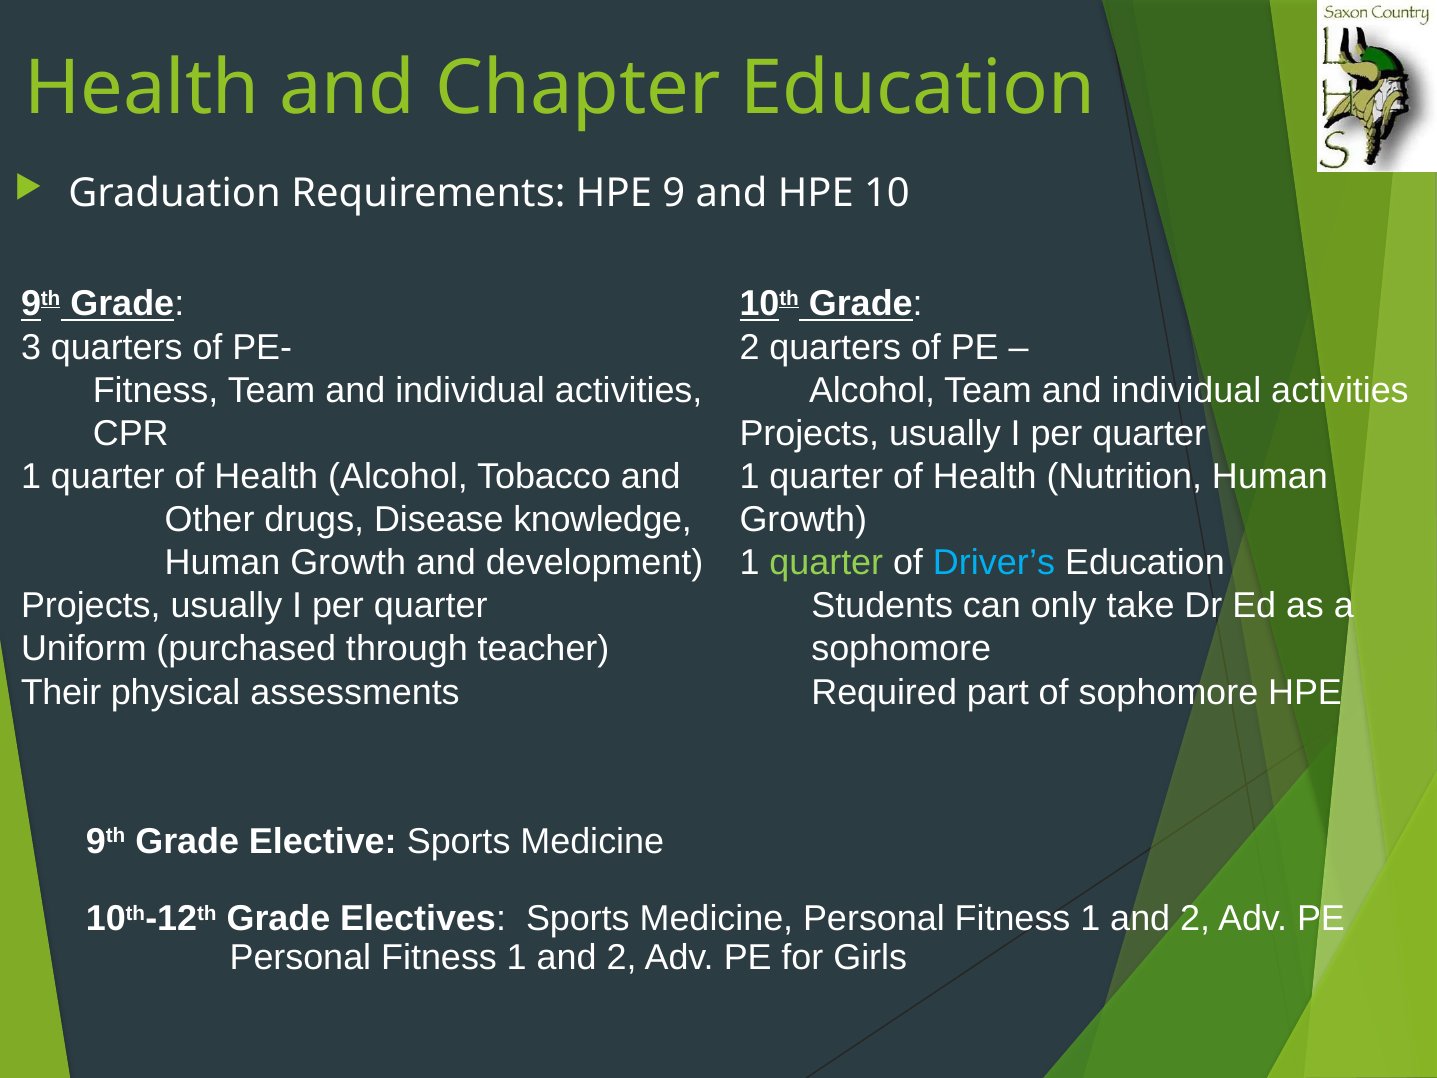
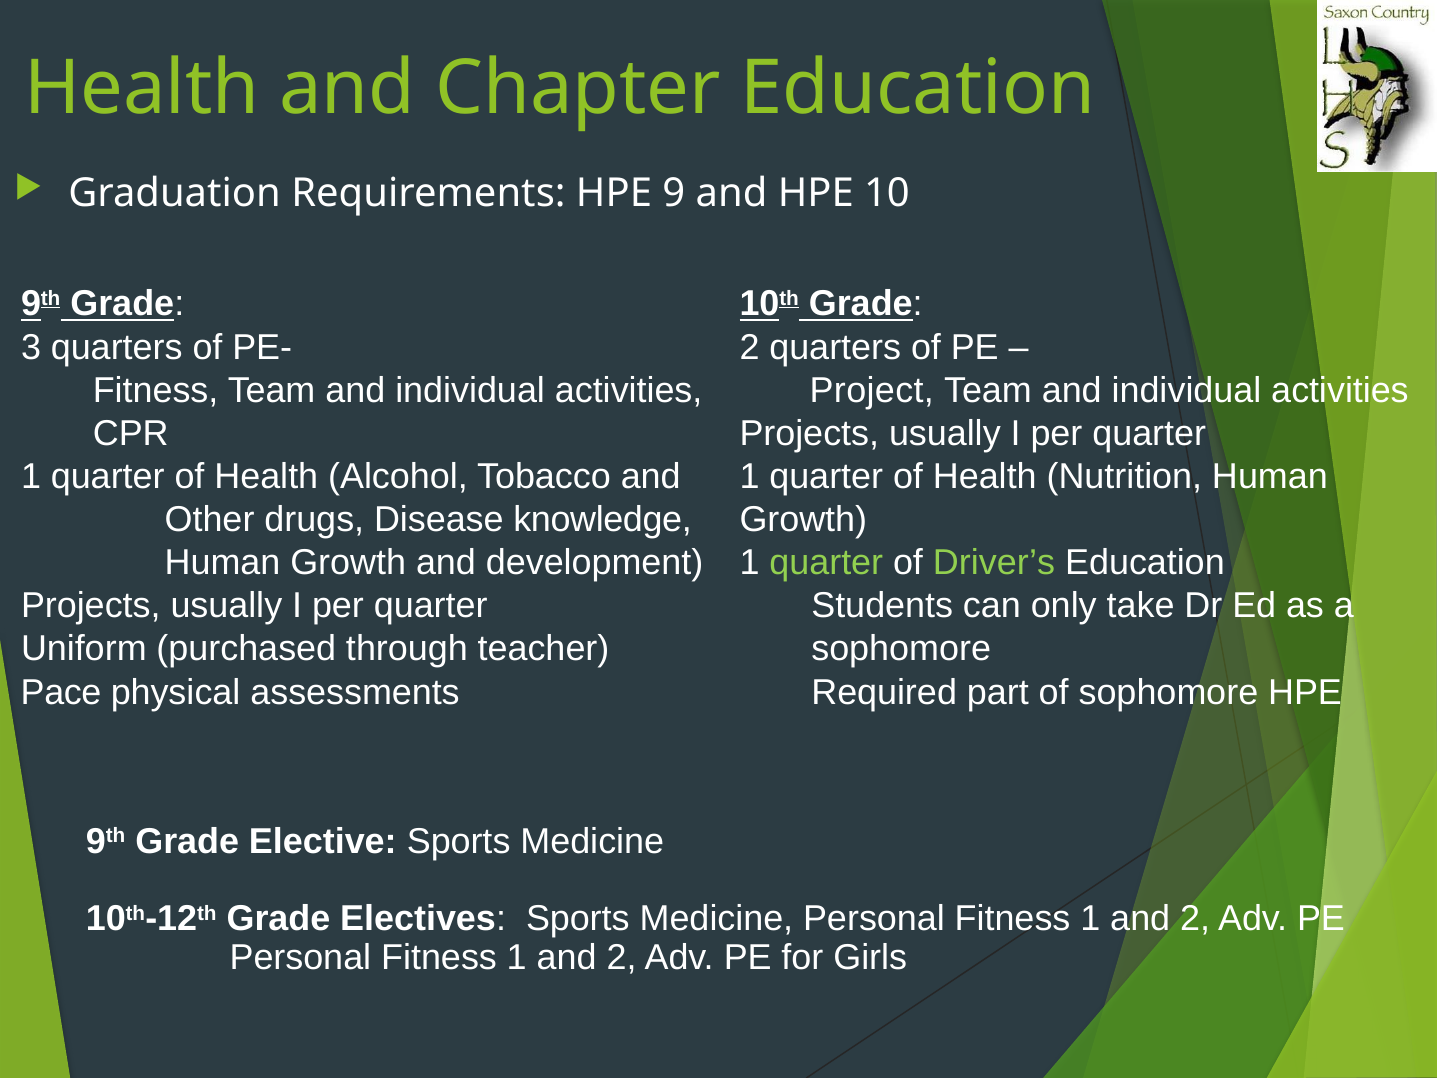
Alcohol: Alcohol -> Project (872, 390)
Driver’s colour: light blue -> light green (994, 563)
Their: Their -> Pace (61, 692)
